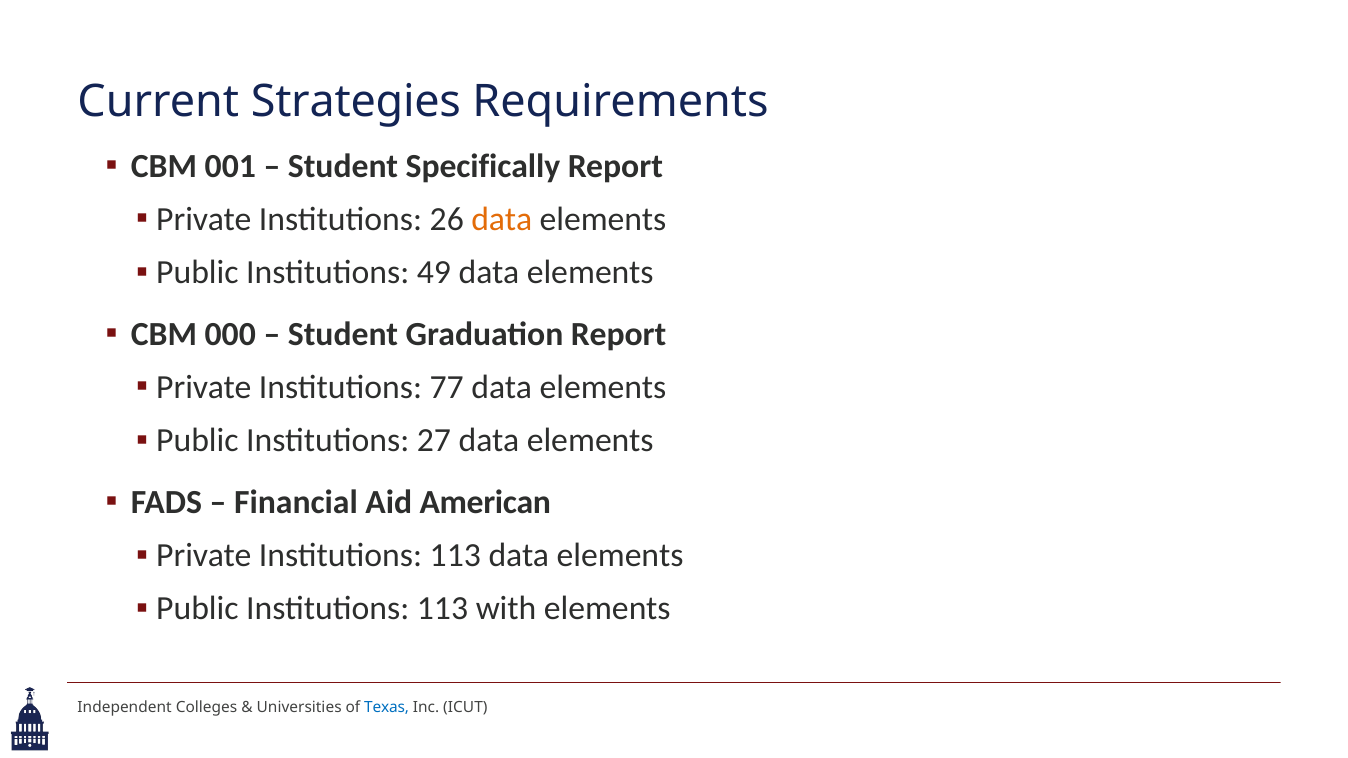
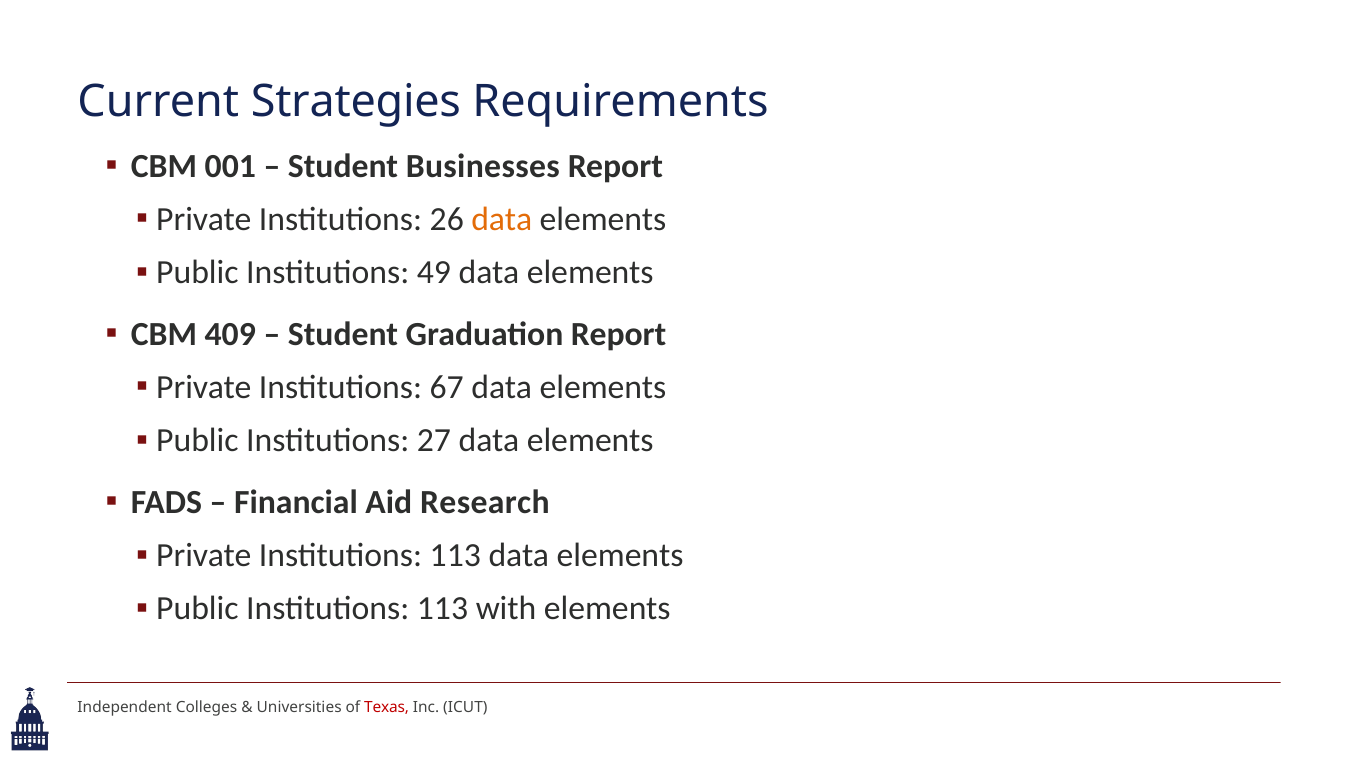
Specifically: Specifically -> Businesses (483, 166)
000: 000 -> 409 (230, 334)
77: 77 -> 67 (447, 387)
American: American -> Research (485, 502)
Texas colour: blue -> red (387, 707)
